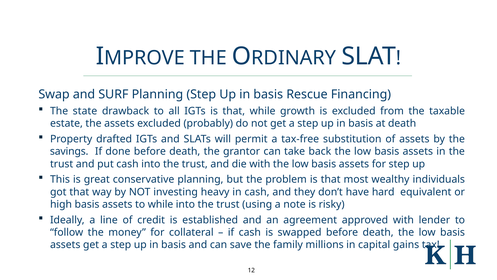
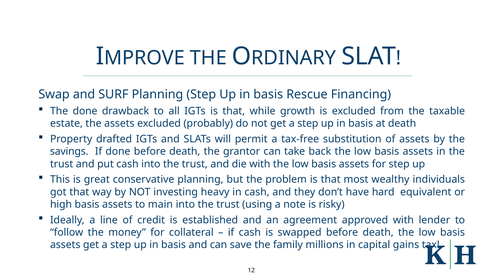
The state: state -> done (85, 111)
to while: while -> main (160, 204)
